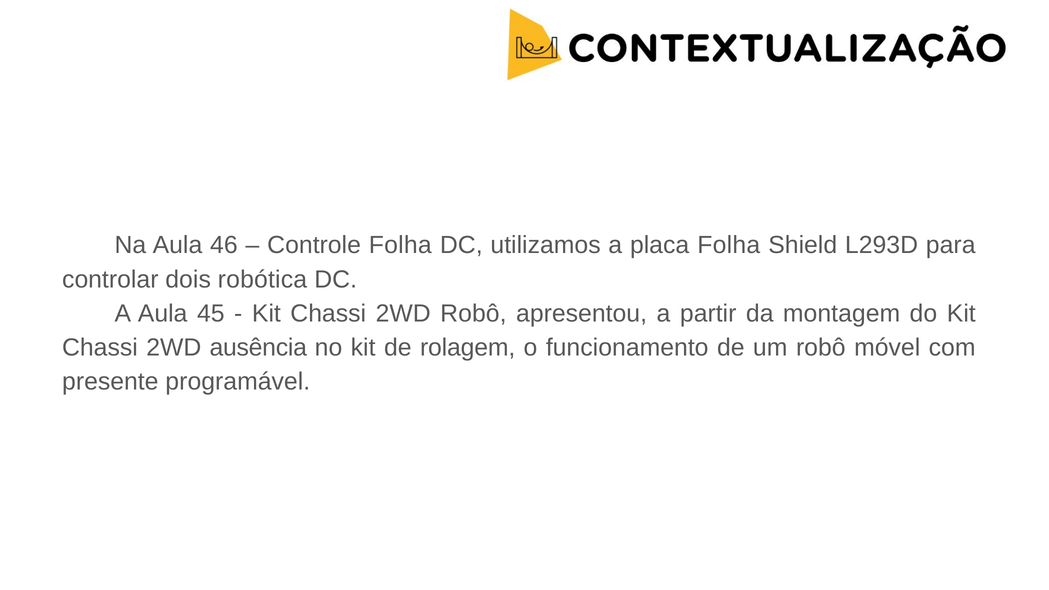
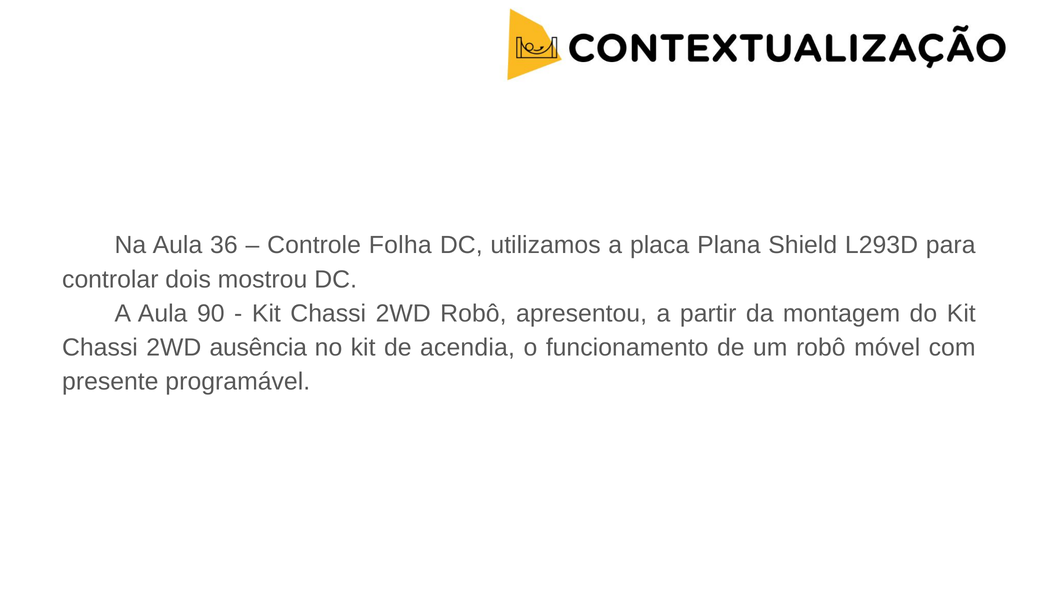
46: 46 -> 36 (224, 245)
placa Folha: Folha -> Plana (729, 245)
robótica: robótica -> mostrou (263, 279)
45: 45 -> 90 (211, 314)
rolagem: rolagem -> acendia (467, 348)
